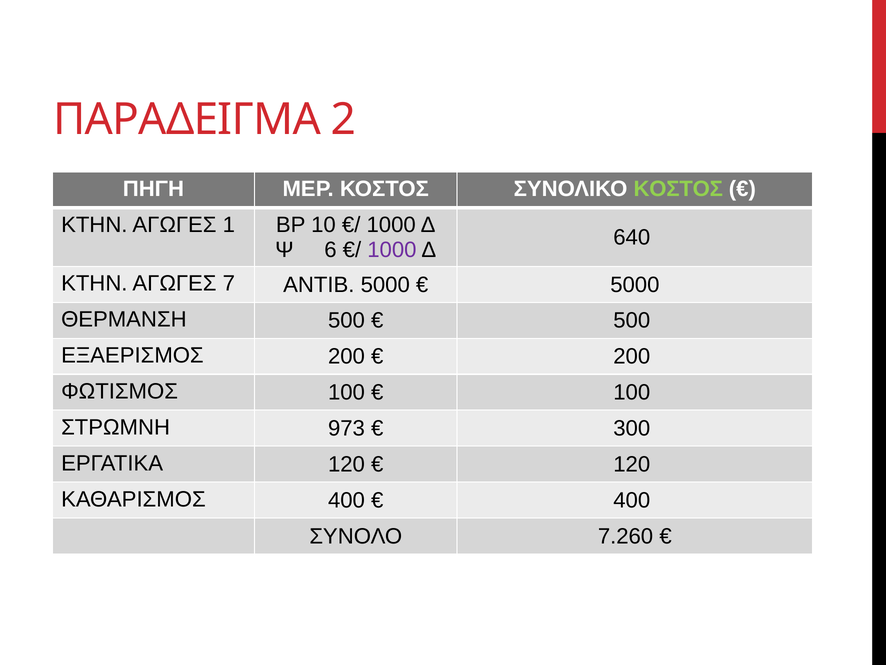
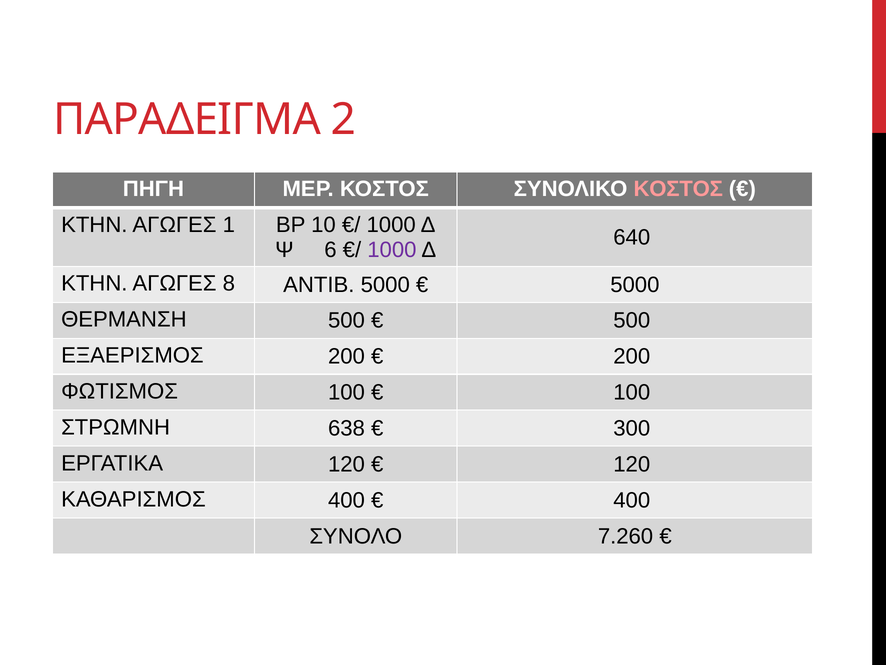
ΚΟΣΤΟΣ colour: light green -> pink (678, 189)
7: 7 -> 8 (229, 283)
973: 973 -> 638 (346, 428)
